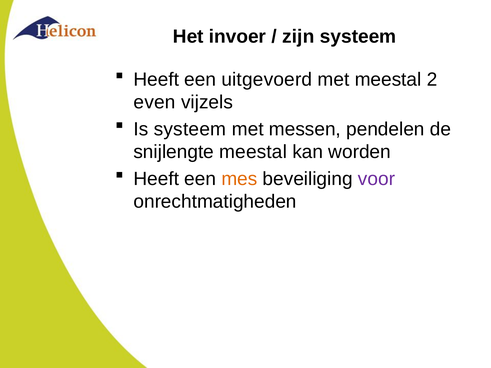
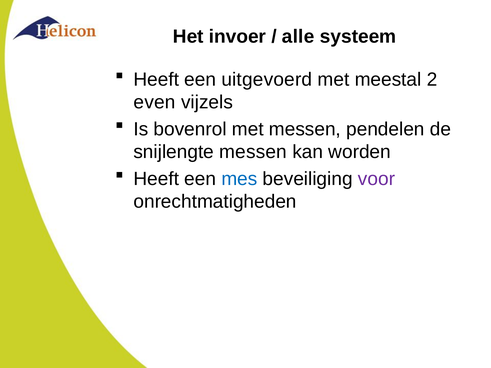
zijn: zijn -> alle (298, 37)
Is systeem: systeem -> bovenrol (190, 129)
snijlengte meestal: meestal -> messen (253, 152)
mes colour: orange -> blue (239, 179)
